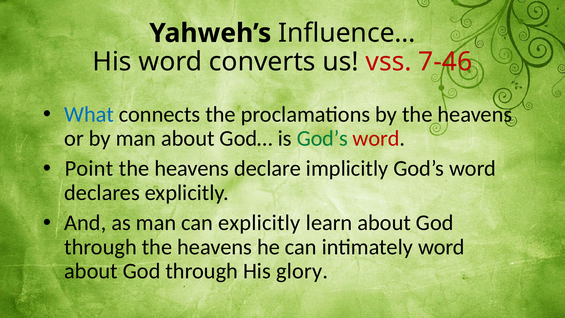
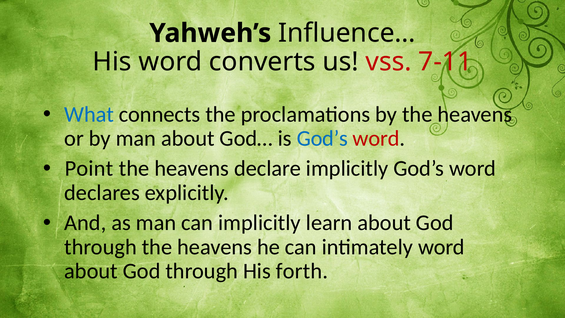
7-46: 7-46 -> 7-11 (445, 62)
God’s colour: green -> blue (322, 138)
can explicitly: explicitly -> implicitly (259, 223)
glory: glory -> forth (302, 271)
